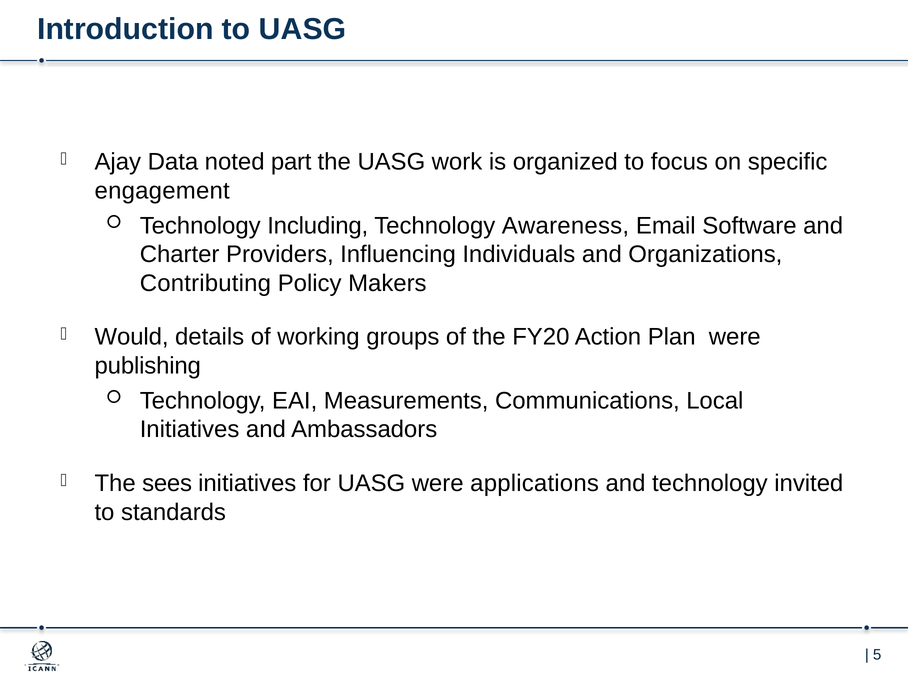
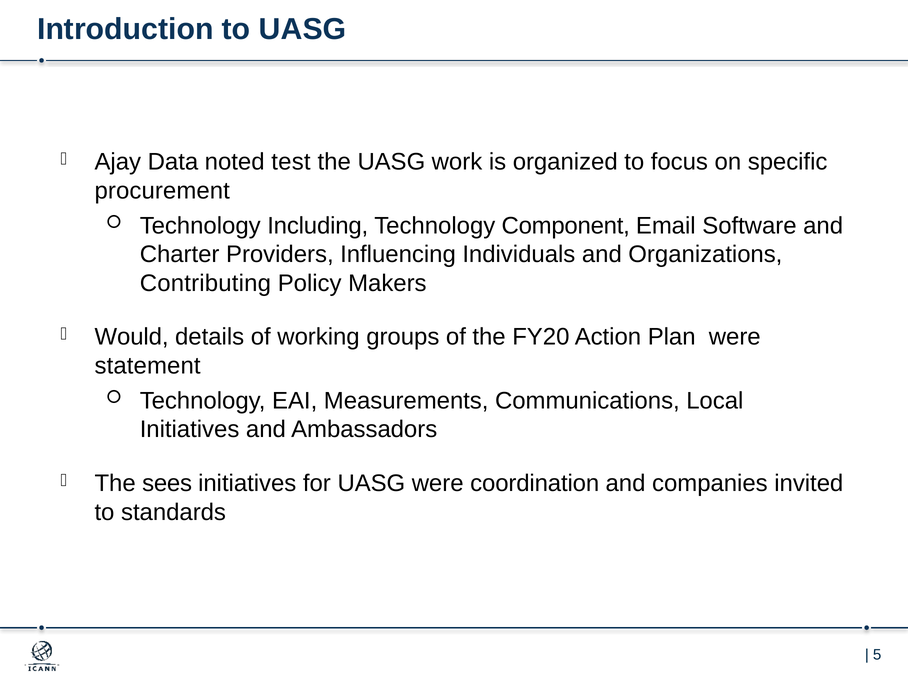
part: part -> test (291, 162)
engagement: engagement -> procurement (162, 191)
Awareness: Awareness -> Component (566, 226)
publishing: publishing -> statement (148, 366)
applications: applications -> coordination (535, 483)
and technology: technology -> companies (710, 483)
